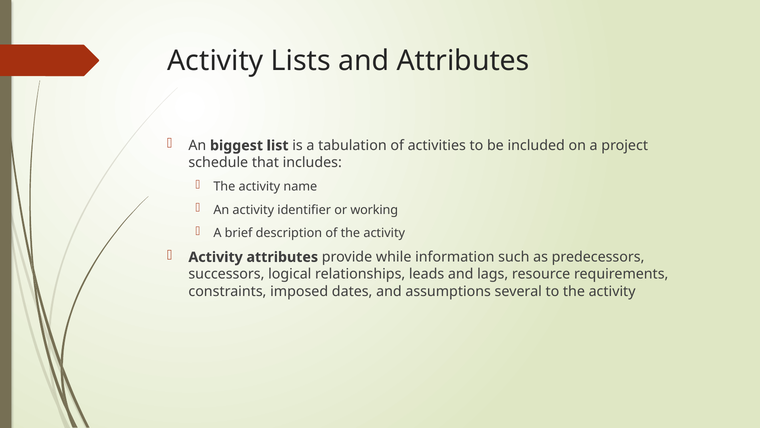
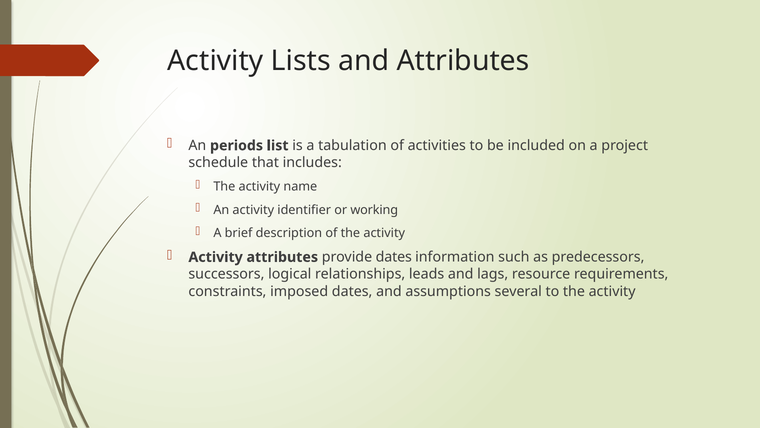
biggest: biggest -> periods (237, 145)
provide while: while -> dates (394, 257)
